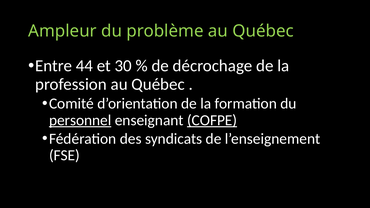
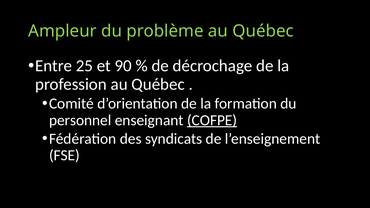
44: 44 -> 25 (84, 66)
30: 30 -> 90 (123, 66)
personnel underline: present -> none (80, 120)
